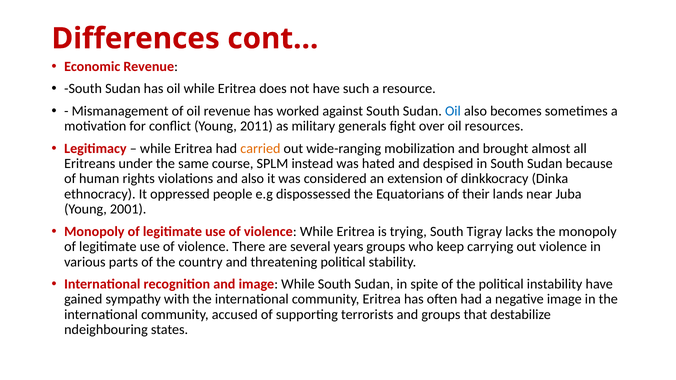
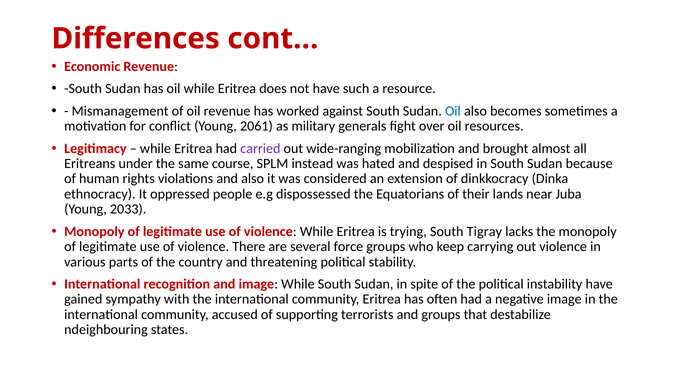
2011: 2011 -> 2061 (256, 126)
carried colour: orange -> purple (260, 149)
2001: 2001 -> 2033 (128, 209)
years: years -> force (348, 247)
